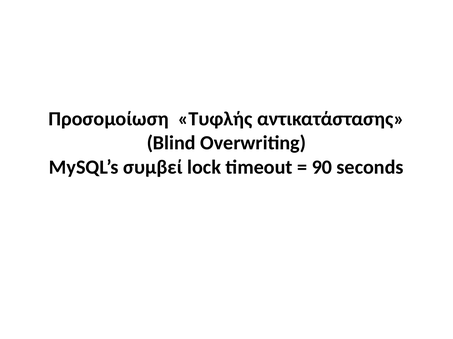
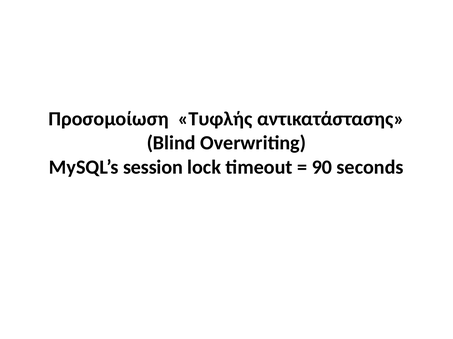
συμβεί: συμβεί -> session (153, 168)
